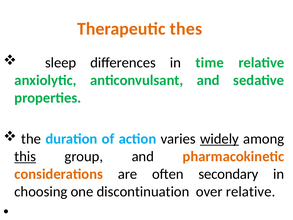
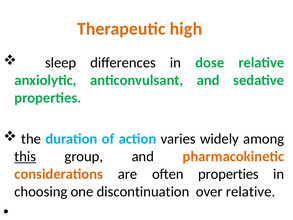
thes: thes -> high (186, 29)
time: time -> dose (210, 63)
widely underline: present -> none (219, 139)
often secondary: secondary -> properties (228, 174)
